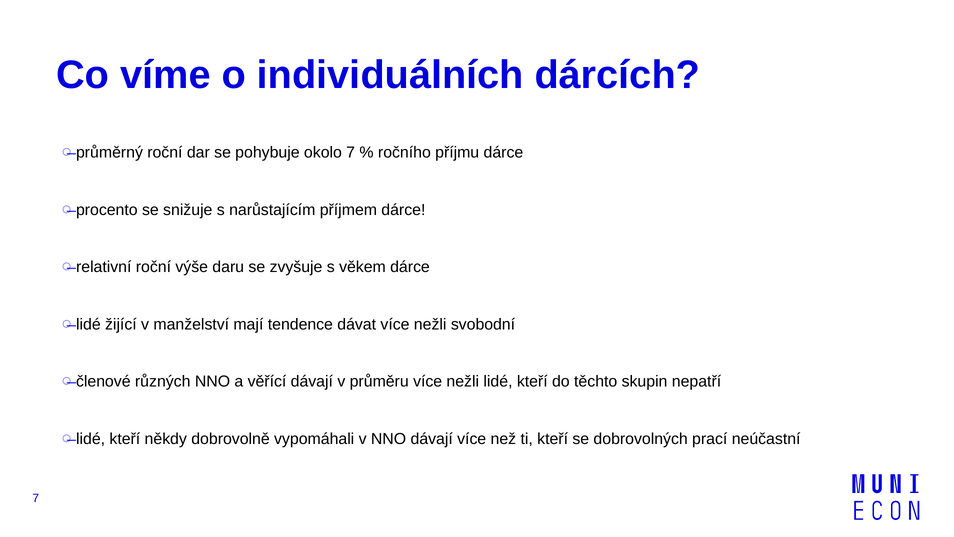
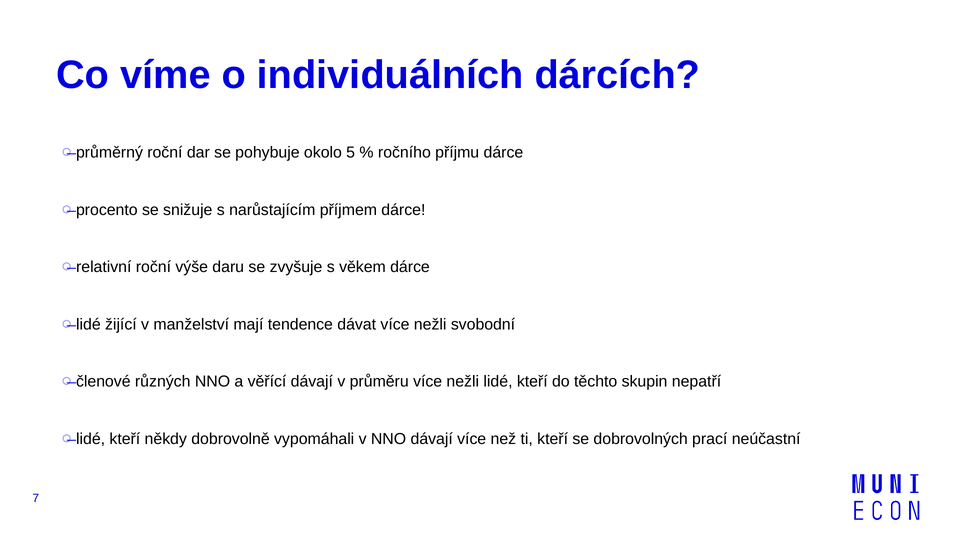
okolo 7: 7 -> 5 (351, 153)
